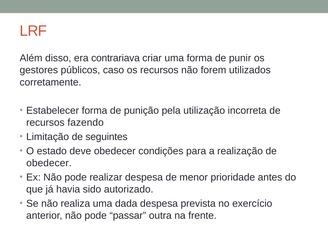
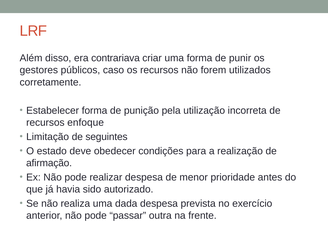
fazendo: fazendo -> enfoque (86, 123)
obedecer: obedecer -> afirmação (49, 163)
